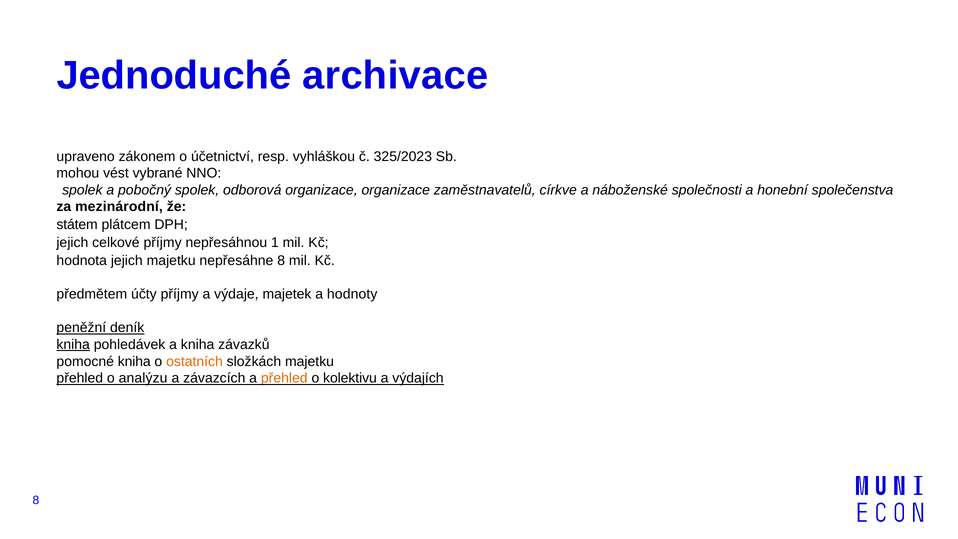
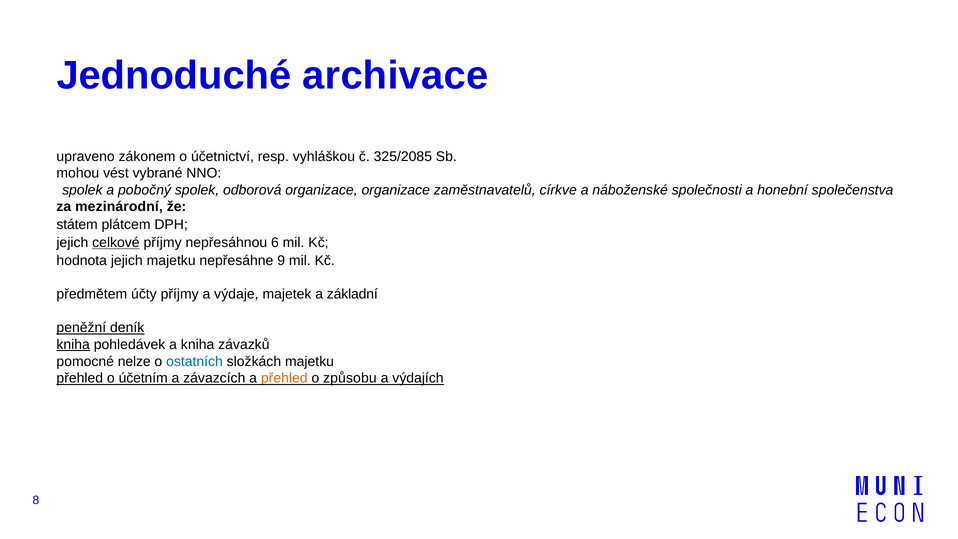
325/2023: 325/2023 -> 325/2085 (403, 156)
celkové underline: none -> present (116, 243)
1: 1 -> 6 (275, 243)
nepřesáhne 8: 8 -> 9 (281, 261)
hodnoty: hodnoty -> základní (352, 294)
pomocné kniha: kniha -> nelze (134, 361)
ostatních colour: orange -> blue (194, 361)
analýzu: analýzu -> účetním (143, 378)
kolektivu: kolektivu -> způsobu (350, 378)
